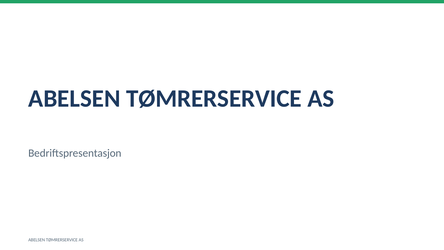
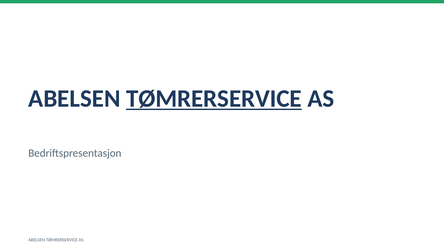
TØMRERSERVICE underline: none -> present (214, 98)
